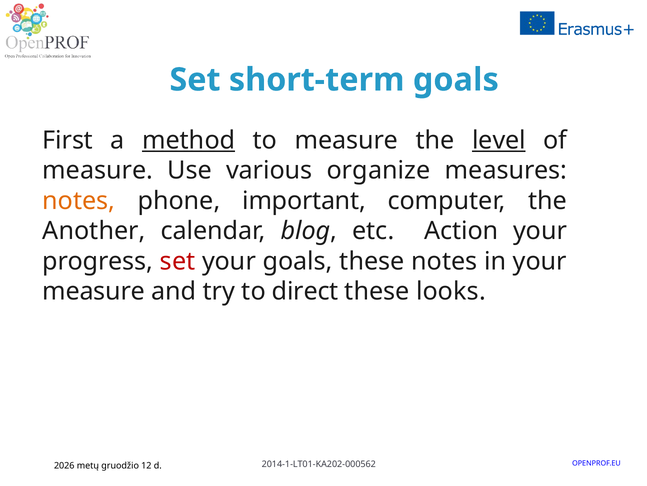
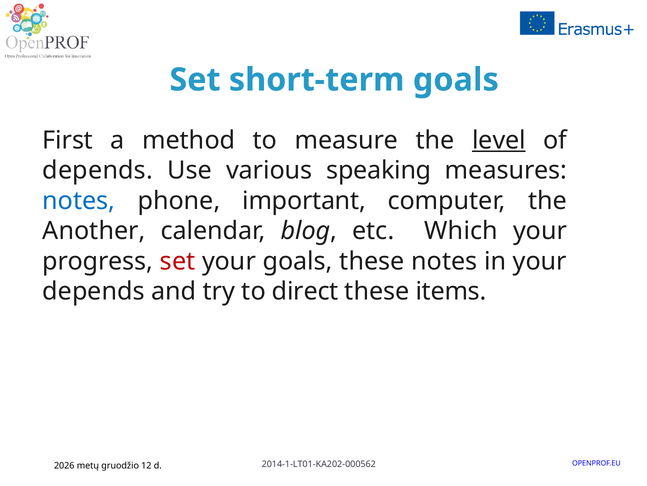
method underline: present -> none (189, 140)
measure: measure -> depends (98, 170)
organize: organize -> speaking (379, 170)
notes colour: orange -> blue (79, 201)
Action: Action -> Which (461, 231)
measure: measure -> depends (94, 291)
looks: looks -> items (451, 291)
